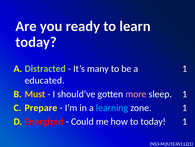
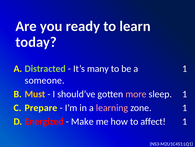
educated: educated -> someone (45, 80)
learning colour: light blue -> pink (112, 107)
Could: Could -> Make (82, 121)
to today: today -> affect (153, 121)
